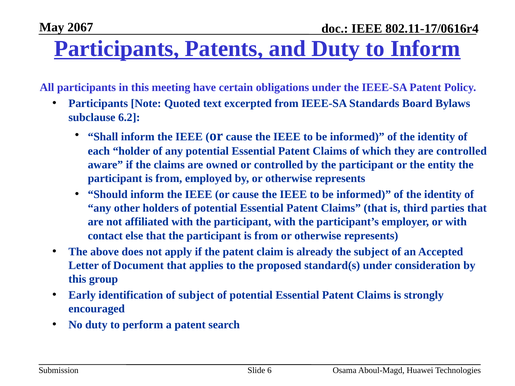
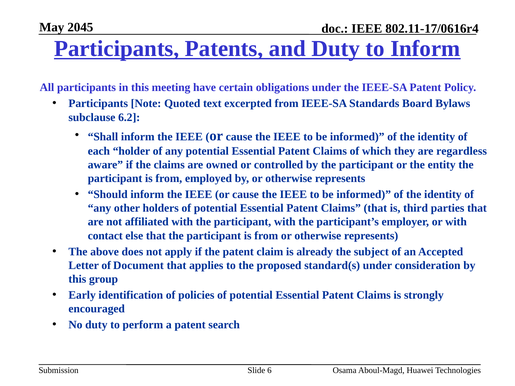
2067: 2067 -> 2045 (80, 27)
are controlled: controlled -> regardless (462, 151)
of subject: subject -> policies (196, 295)
